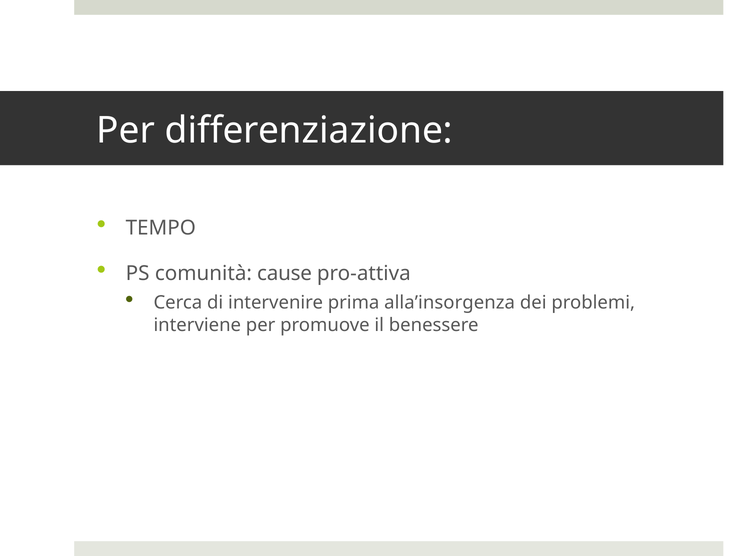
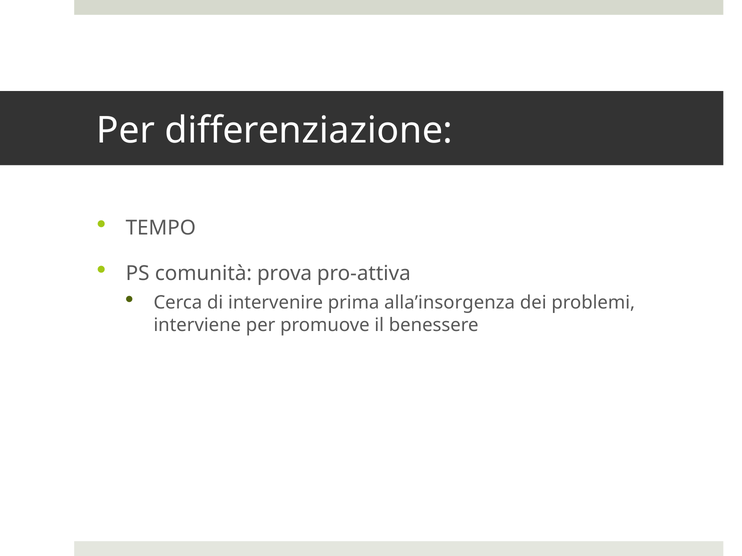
cause: cause -> prova (285, 274)
